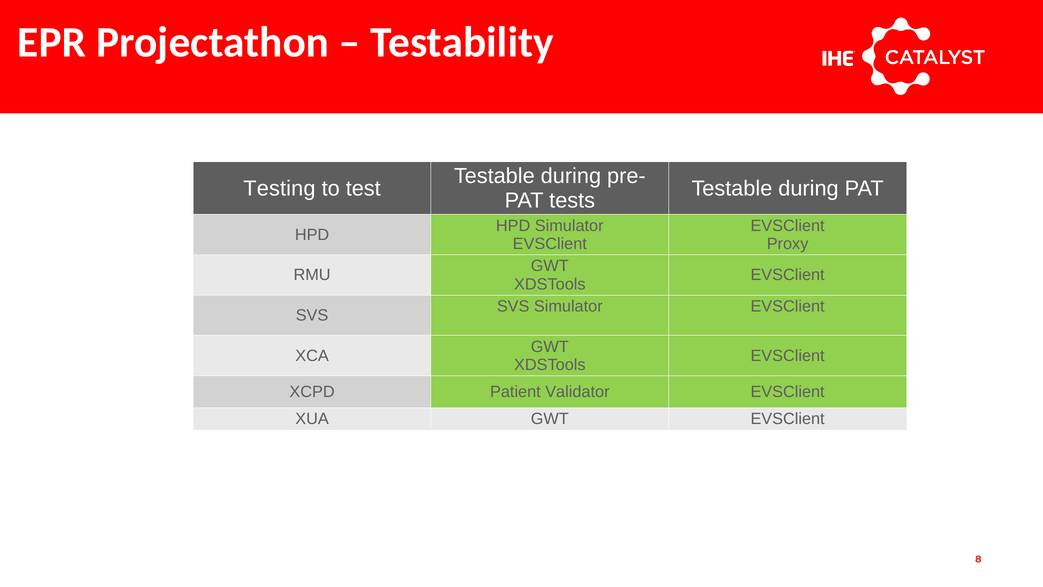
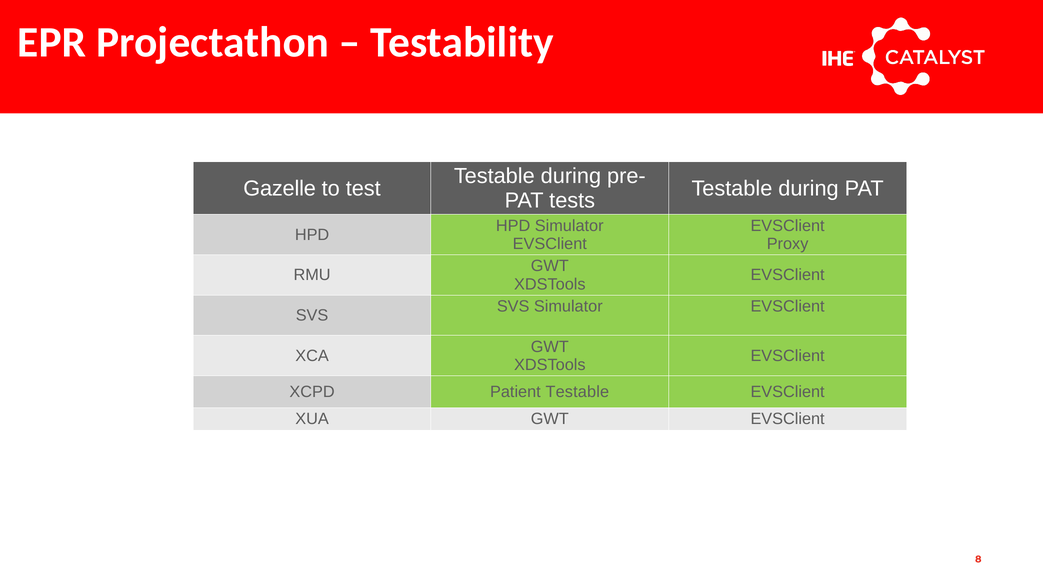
Testing: Testing -> Gazelle (280, 188)
Patient Validator: Validator -> Testable (577, 392)
